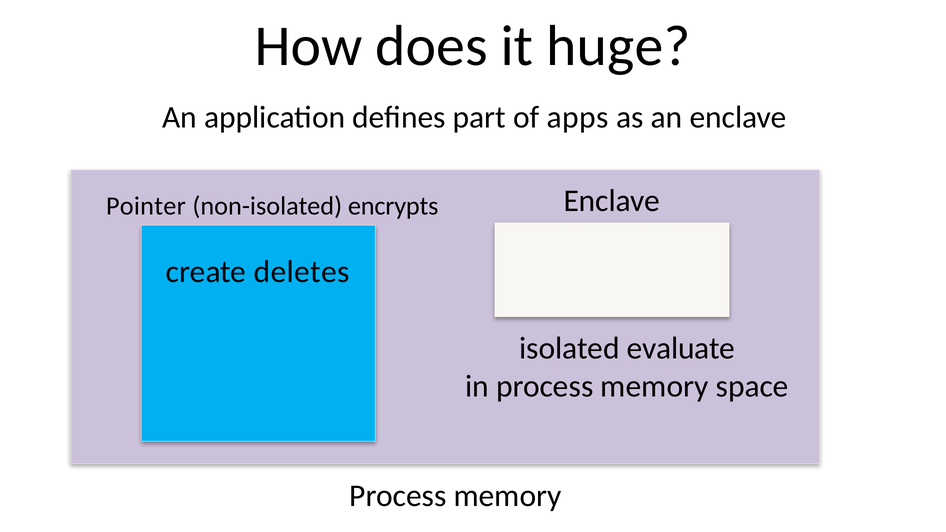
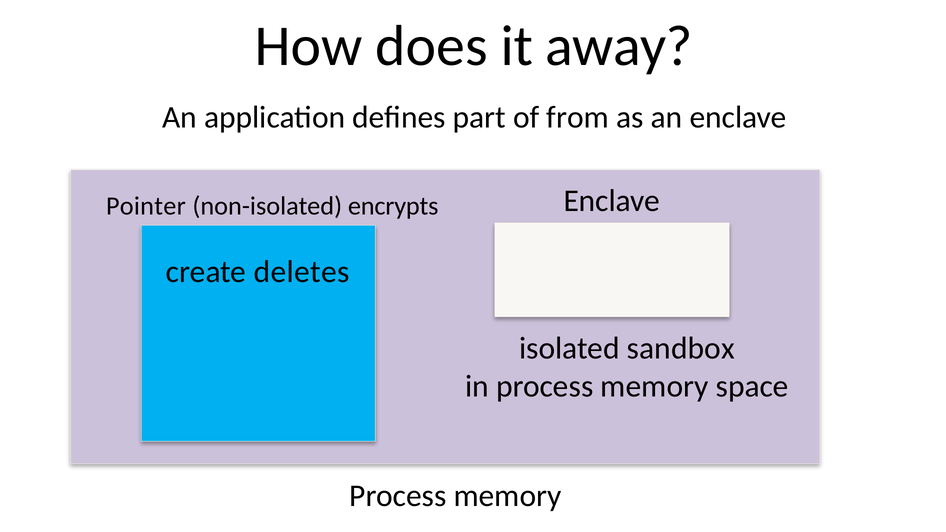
huge: huge -> away (619, 46)
apps: apps -> from (578, 117)
evaluate: evaluate -> sandbox (681, 349)
